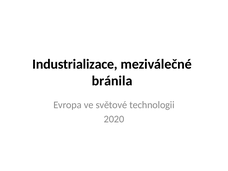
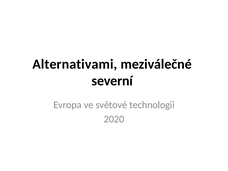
Industrializace: Industrializace -> Alternativami (75, 64)
bránila: bránila -> severní (112, 81)
